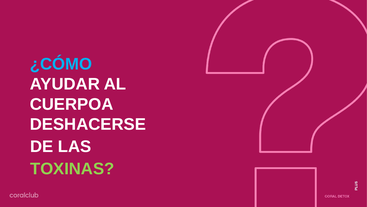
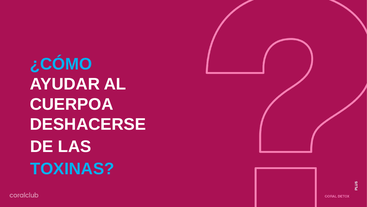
TOXINAS colour: light green -> light blue (72, 168)
